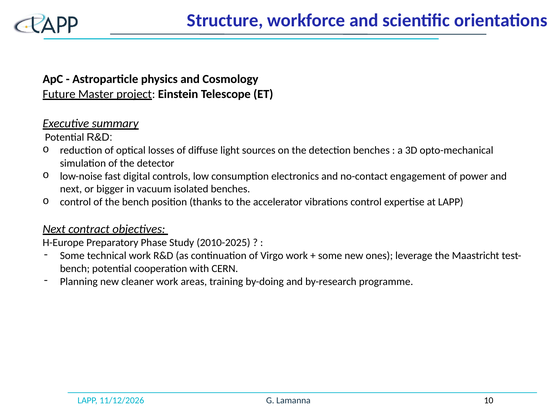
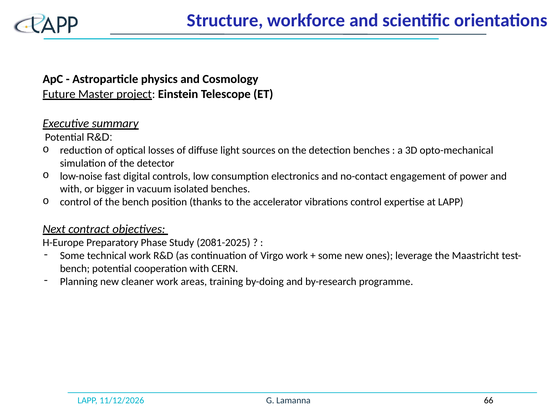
next: next -> with (71, 189)
2010-2025: 2010-2025 -> 2081-2025 (223, 243)
10: 10 -> 66 (489, 401)
